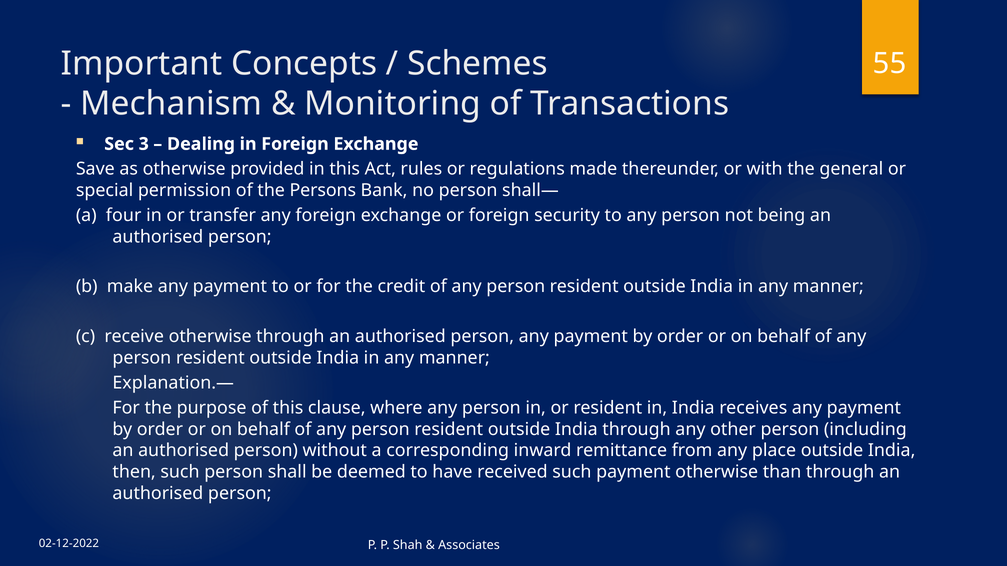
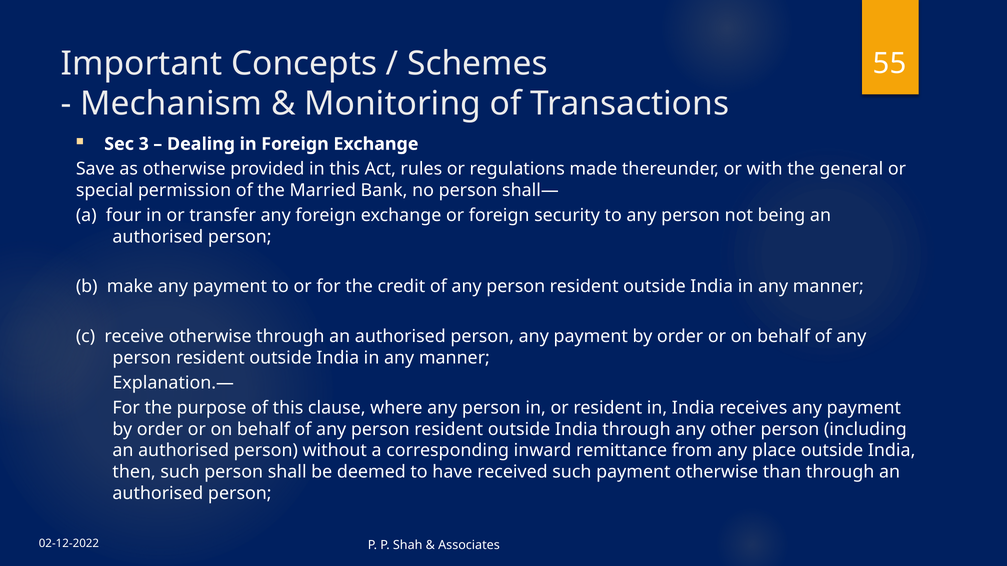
Persons: Persons -> Married (323, 190)
